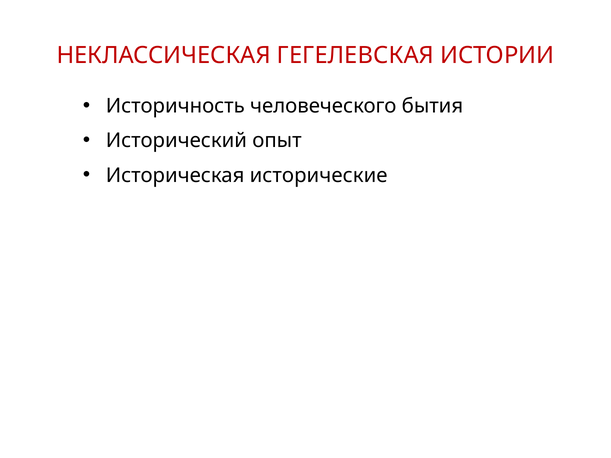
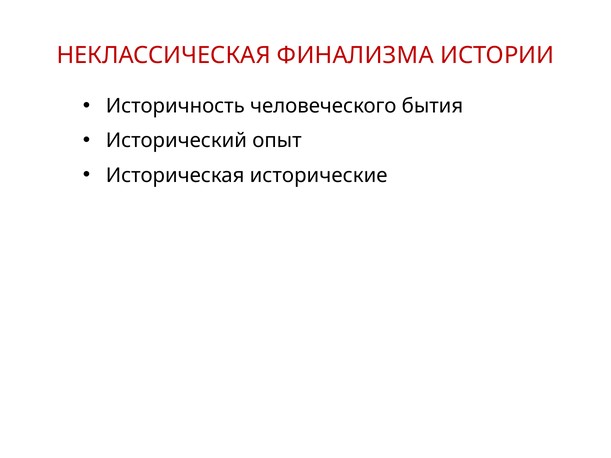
ГЕГЕЛЕВСКАЯ: ГЕГЕЛЕВСКАЯ -> ФИНАЛИЗМА (355, 56)
